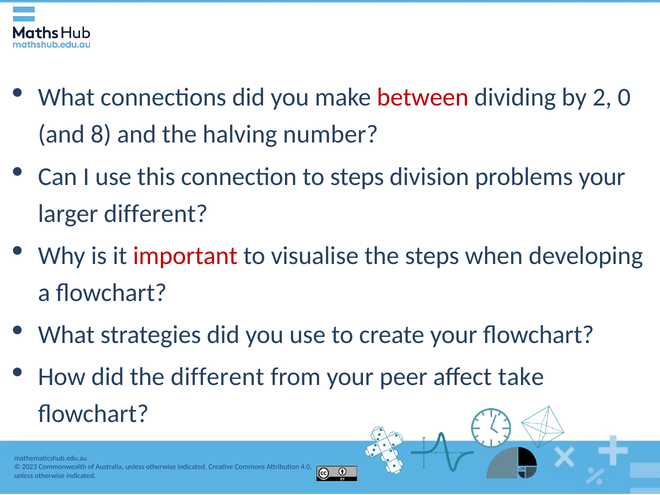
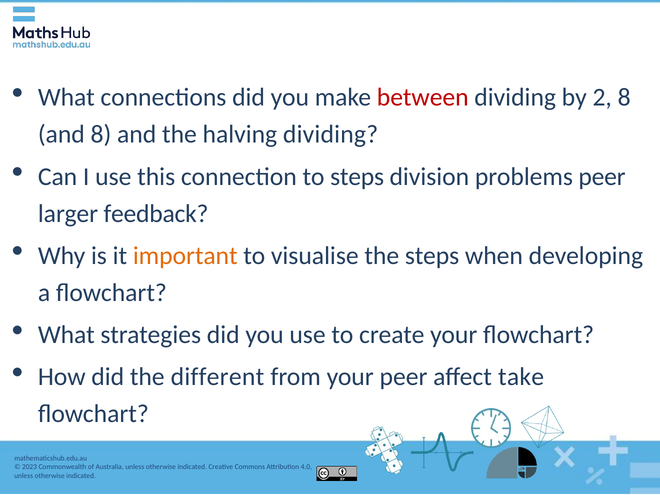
2 0: 0 -> 8 (624, 97)
halving number: number -> dividing (331, 134)
problems your: your -> peer (602, 177)
larger different: different -> feedback (156, 214)
important colour: red -> orange (185, 256)
